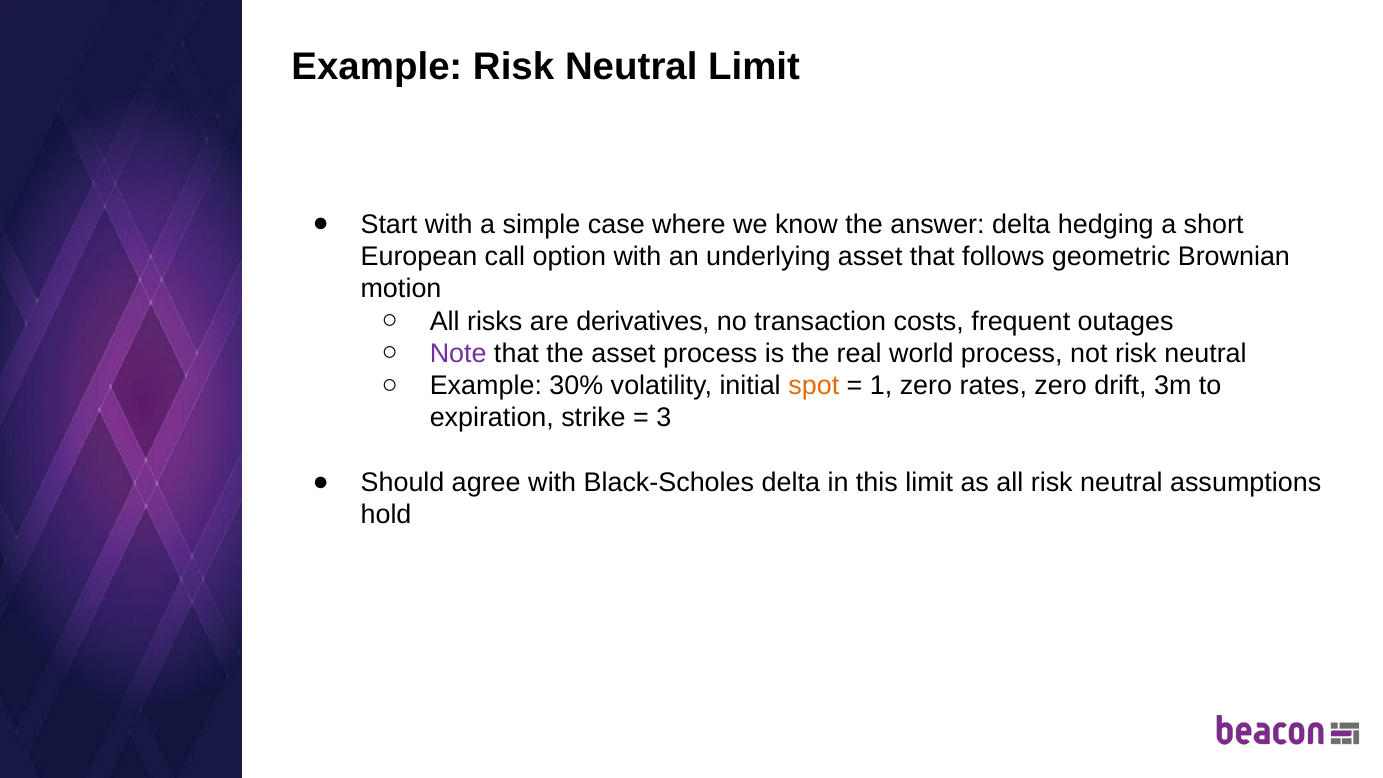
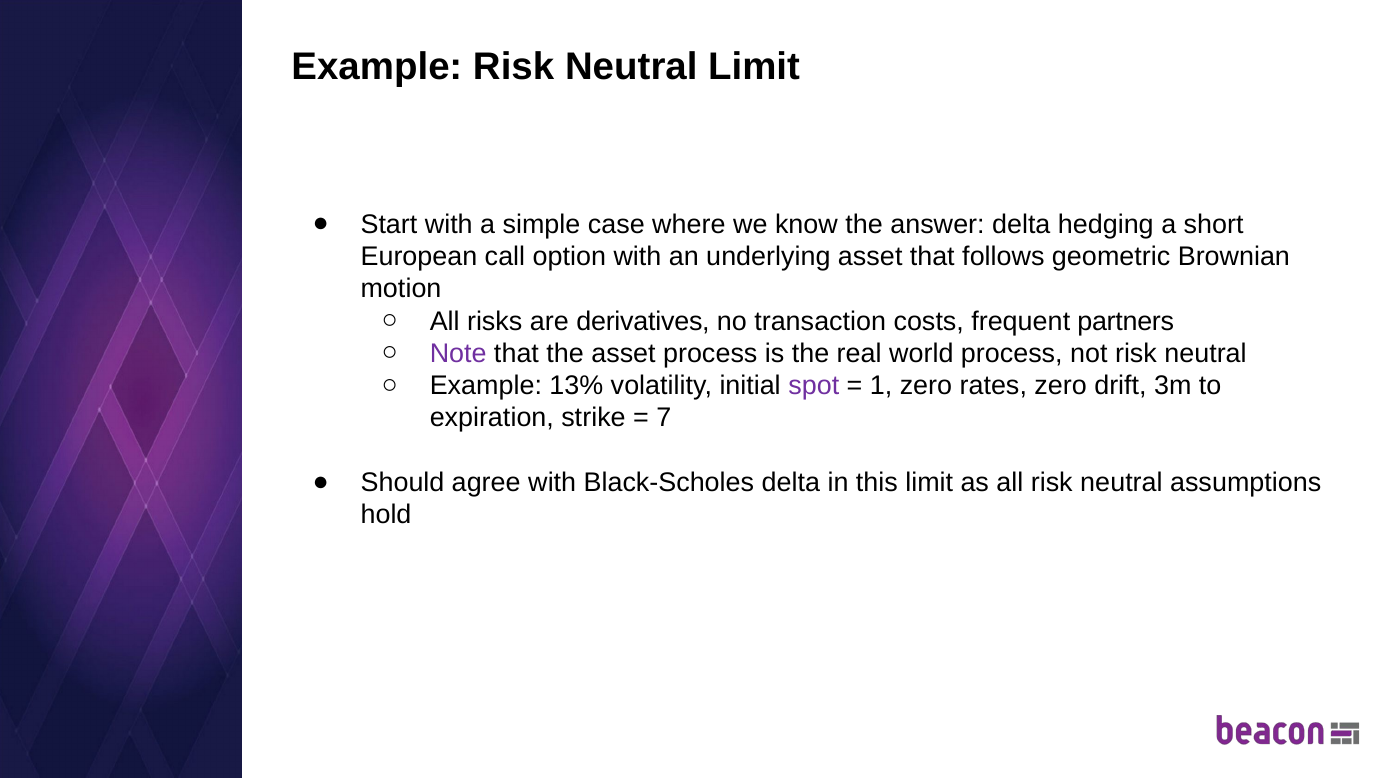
outages: outages -> partners (1126, 321)
30%: 30% -> 13% (576, 386)
spot colour: orange -> purple (814, 386)
3: 3 -> 7 (664, 418)
